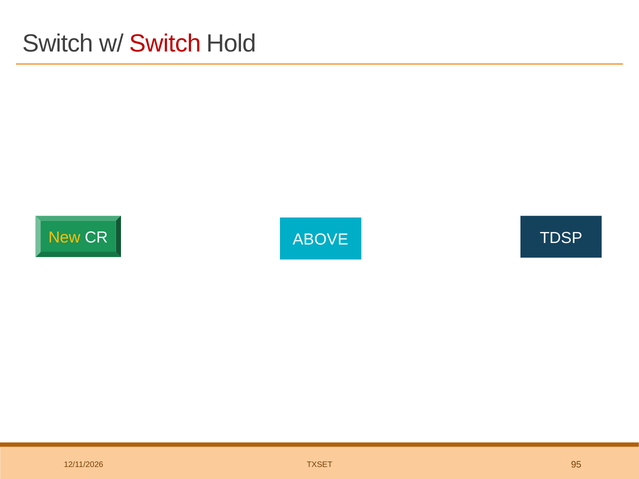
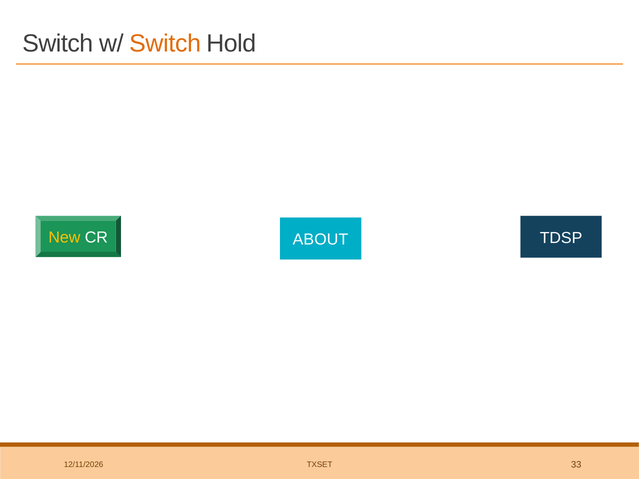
Switch colour: red -> orange (165, 43)
ABOVE: ABOVE -> ABOUT (321, 240)
95: 95 -> 33 (576, 465)
